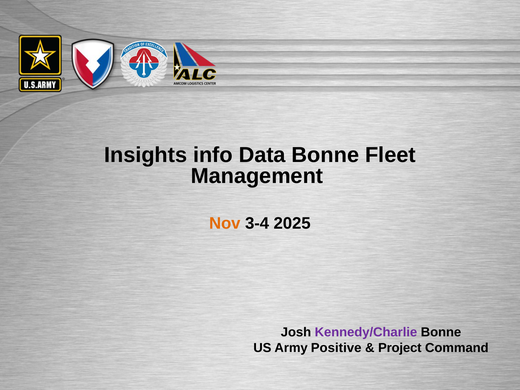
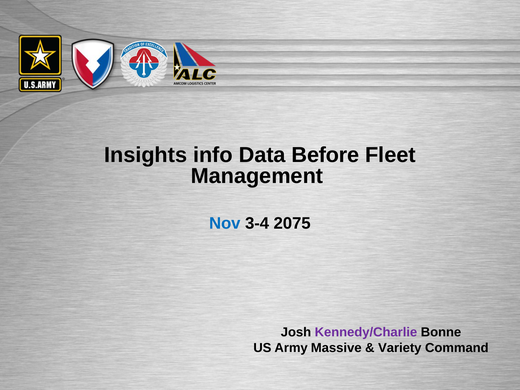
Data Bonne: Bonne -> Before (325, 155)
Nov colour: orange -> blue (225, 223)
2025: 2025 -> 2075 (292, 223)
Positive: Positive -> Massive (336, 348)
Project: Project -> Variety (400, 348)
